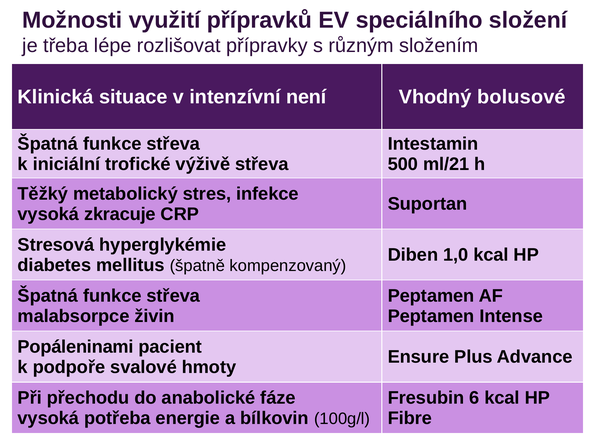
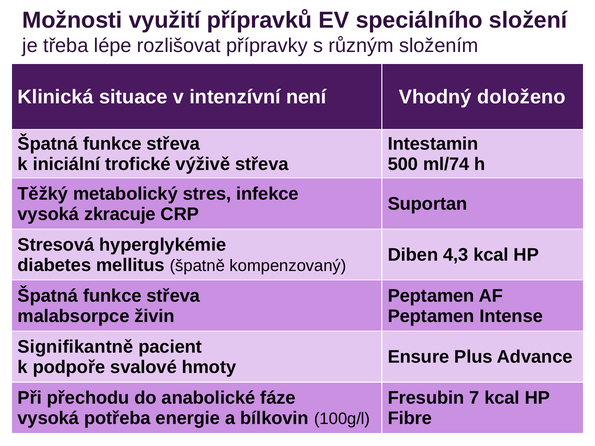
bolusové: bolusové -> doloženo (521, 97)
ml/21: ml/21 -> ml/74 (446, 164)
1,0: 1,0 -> 4,3 (456, 255)
Popáleninami: Popáleninami -> Signifikantně (75, 347)
6: 6 -> 7 (474, 398)
